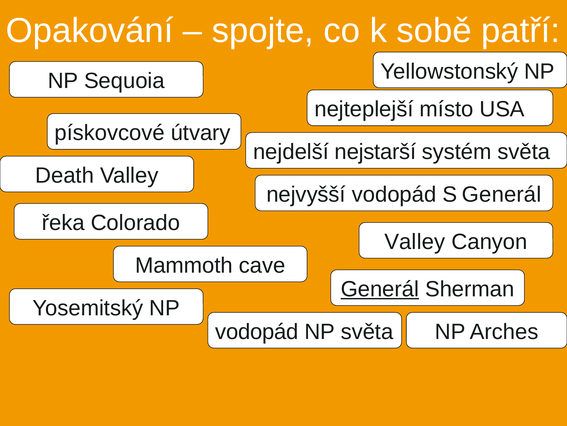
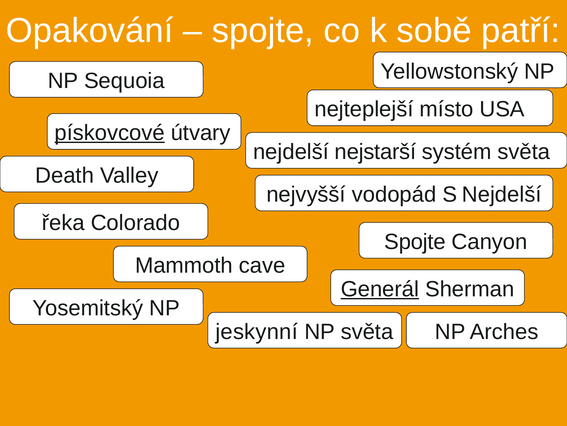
pískovcové underline: none -> present (110, 133)
S Generál: Generál -> Nejdelší (502, 194)
Valley: Valley -> Spojte (415, 241)
vodopád: vodopád -> jeskynní (257, 331)
